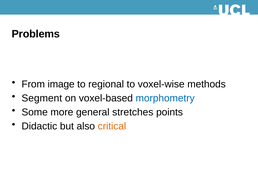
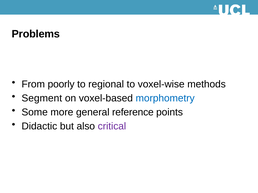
image: image -> poorly (61, 84)
stretches: stretches -> reference (133, 113)
critical colour: orange -> purple (112, 127)
